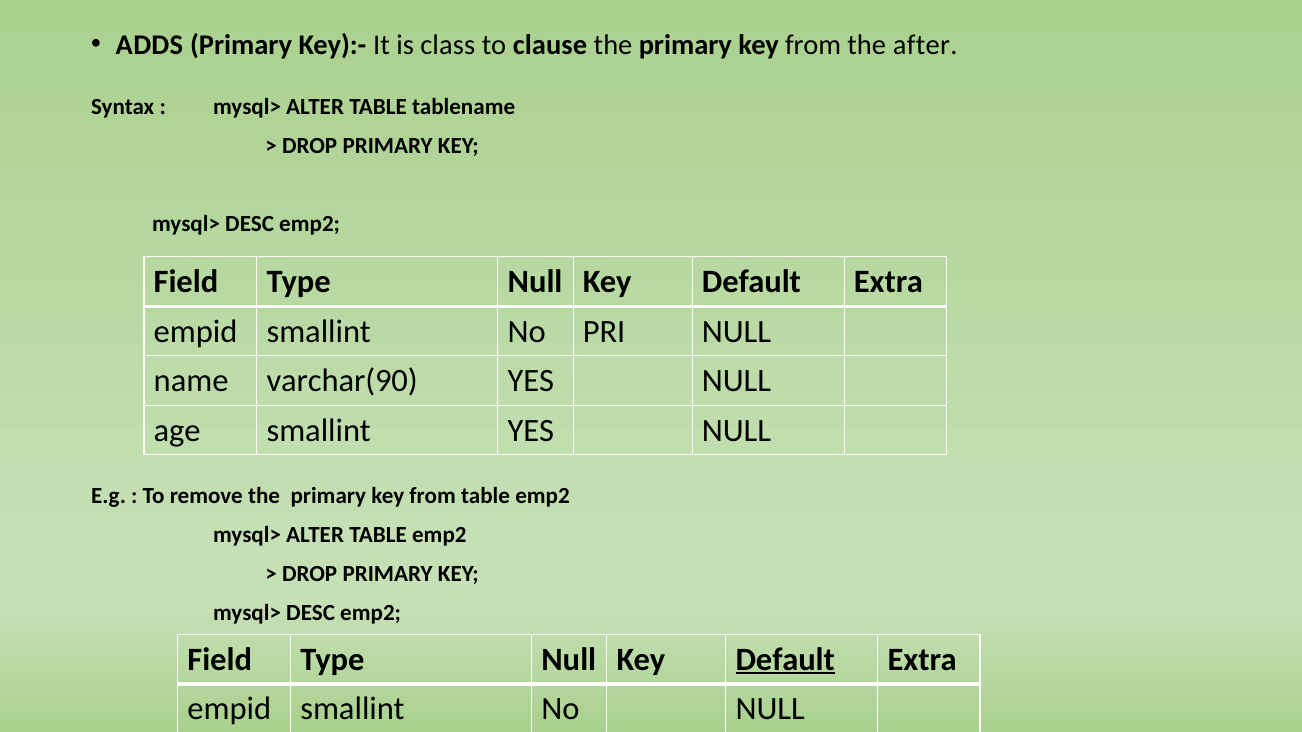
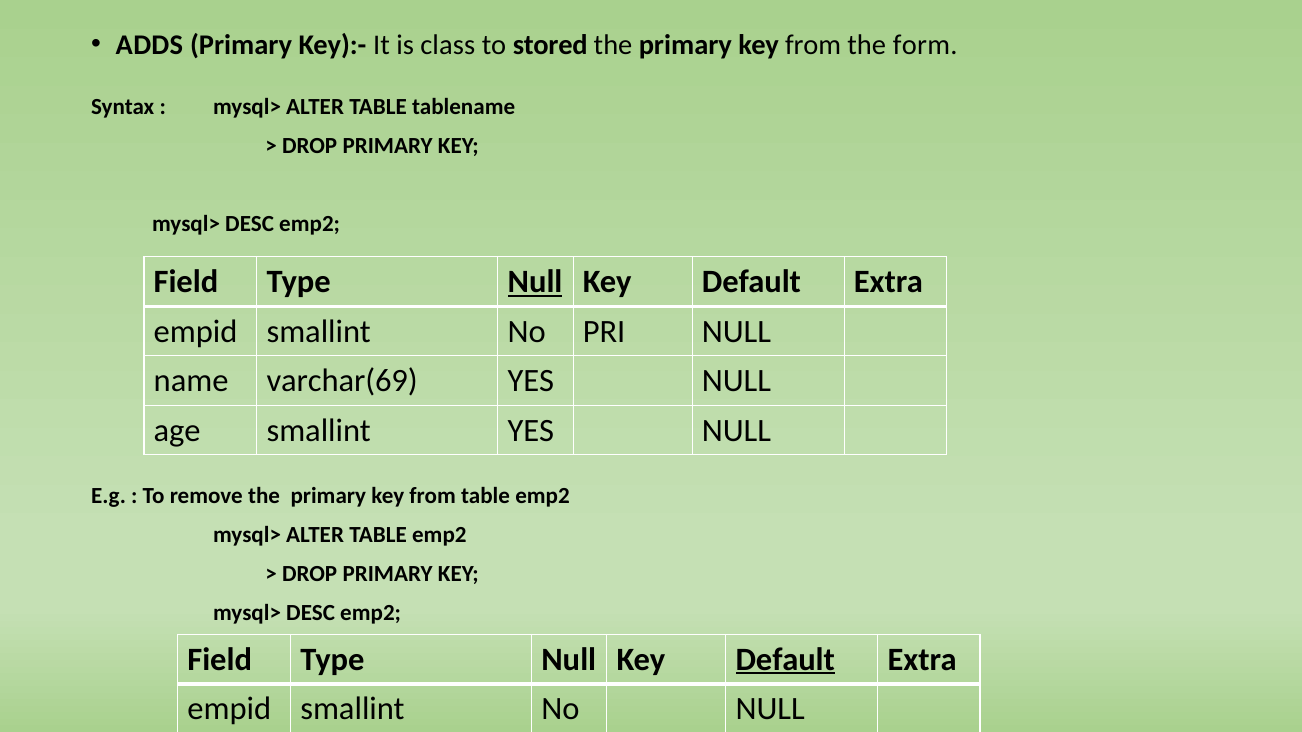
clause: clause -> stored (550, 45)
after: after -> form (925, 45)
Null underline: none -> present (535, 282)
varchar(90: varchar(90 -> varchar(69 (342, 381)
